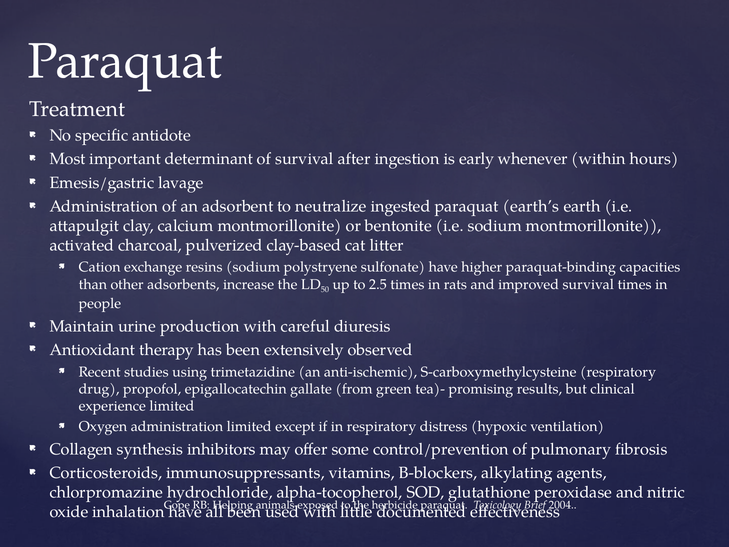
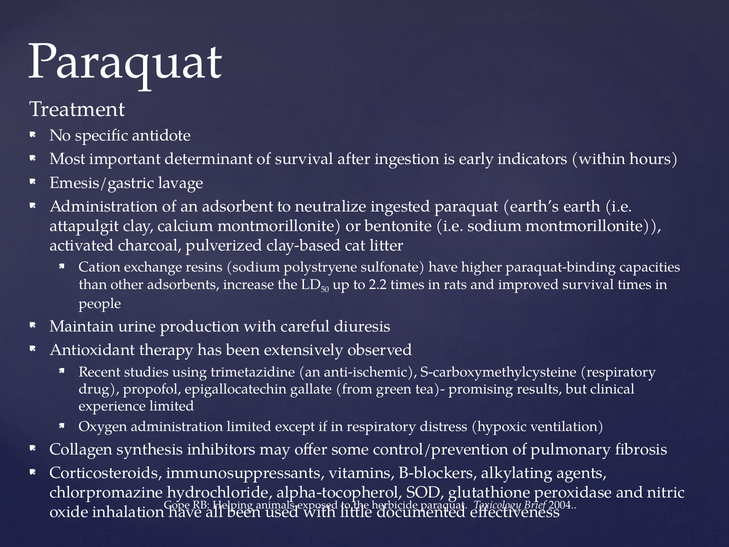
whenever: whenever -> indicators (533, 159)
2.5: 2.5 -> 2.2 (378, 284)
